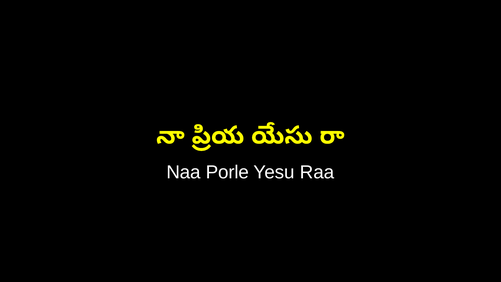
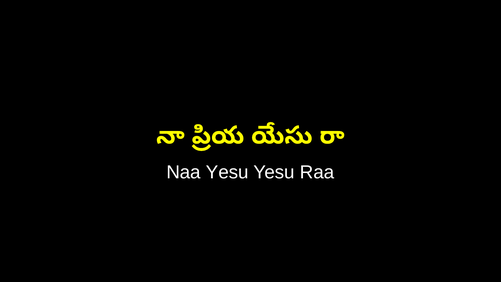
Naa Porle: Porle -> Yesu (227, 172)
